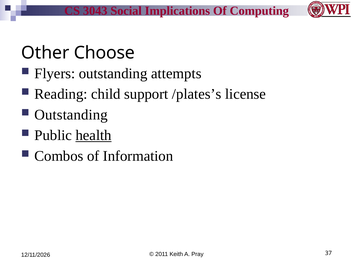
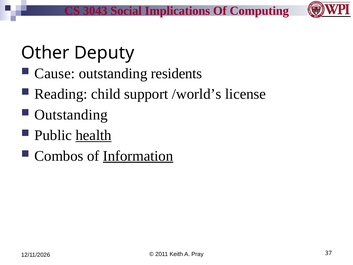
Choose: Choose -> Deputy (104, 53)
Flyers: Flyers -> Cause (55, 73)
attempts: attempts -> residents (176, 73)
/plates’s: /plates’s -> /world’s (197, 94)
Information underline: none -> present (138, 156)
